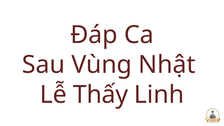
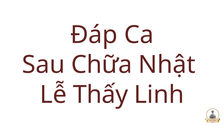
Vùng: Vùng -> Chữa (102, 65)
